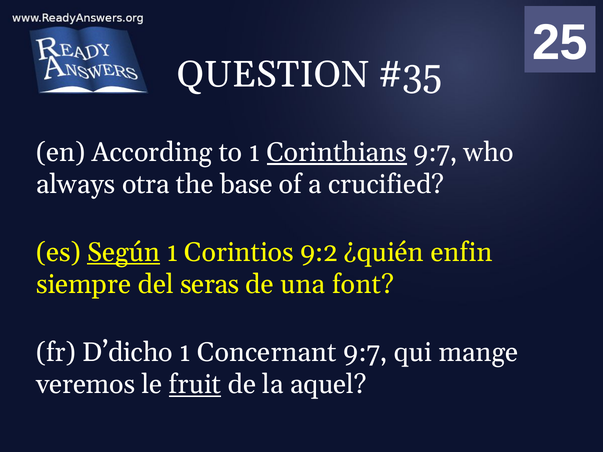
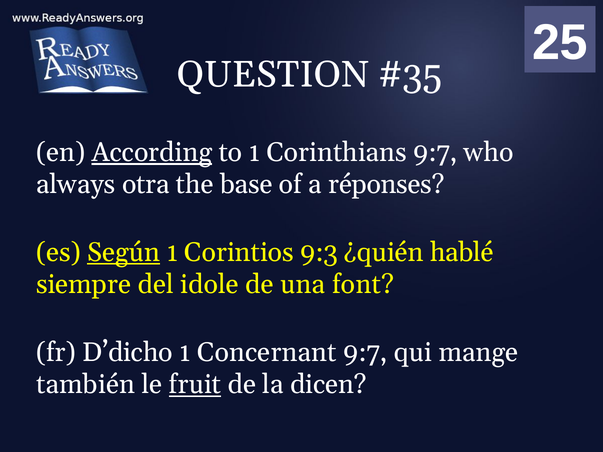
According underline: none -> present (152, 153)
Corinthians underline: present -> none (337, 153)
crucified: crucified -> réponses (386, 185)
9:2: 9:2 -> 9:3 (319, 253)
enfin: enfin -> hablé (462, 253)
seras: seras -> idole (210, 285)
veremos: veremos -> también (86, 385)
aquel: aquel -> dicen (328, 385)
